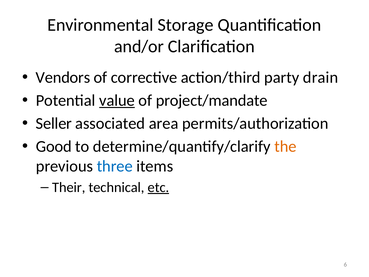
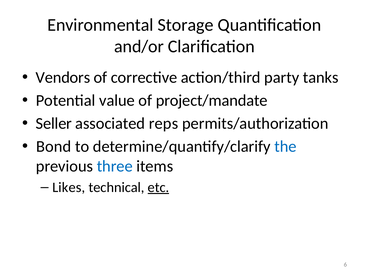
drain: drain -> tanks (321, 77)
value underline: present -> none (117, 100)
area: area -> reps (163, 123)
Good: Good -> Bond (54, 146)
the colour: orange -> blue (285, 146)
Their: Their -> Likes (69, 187)
